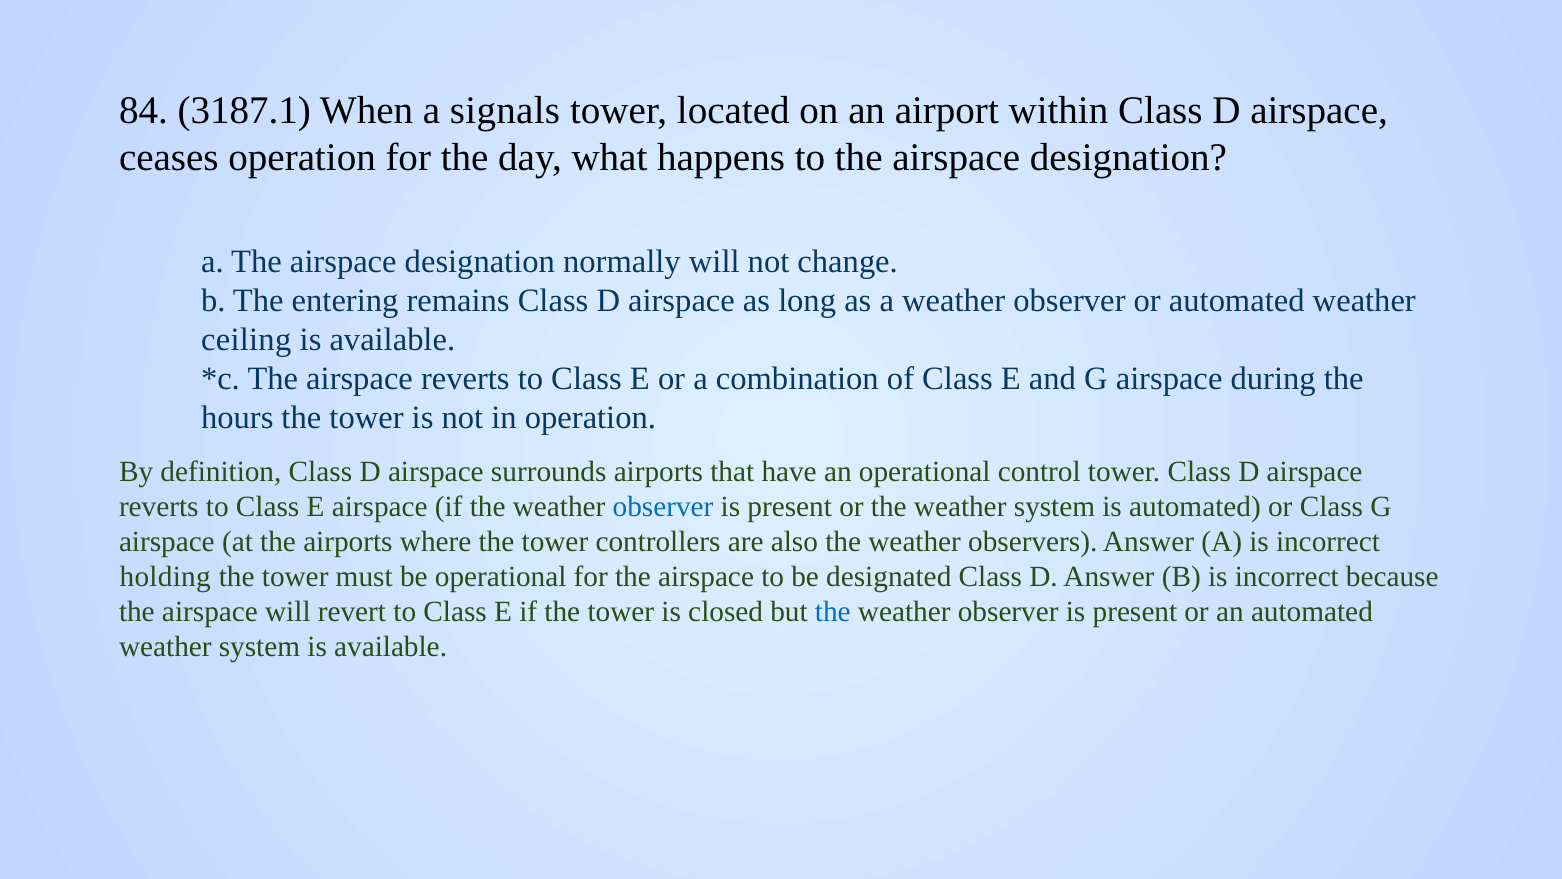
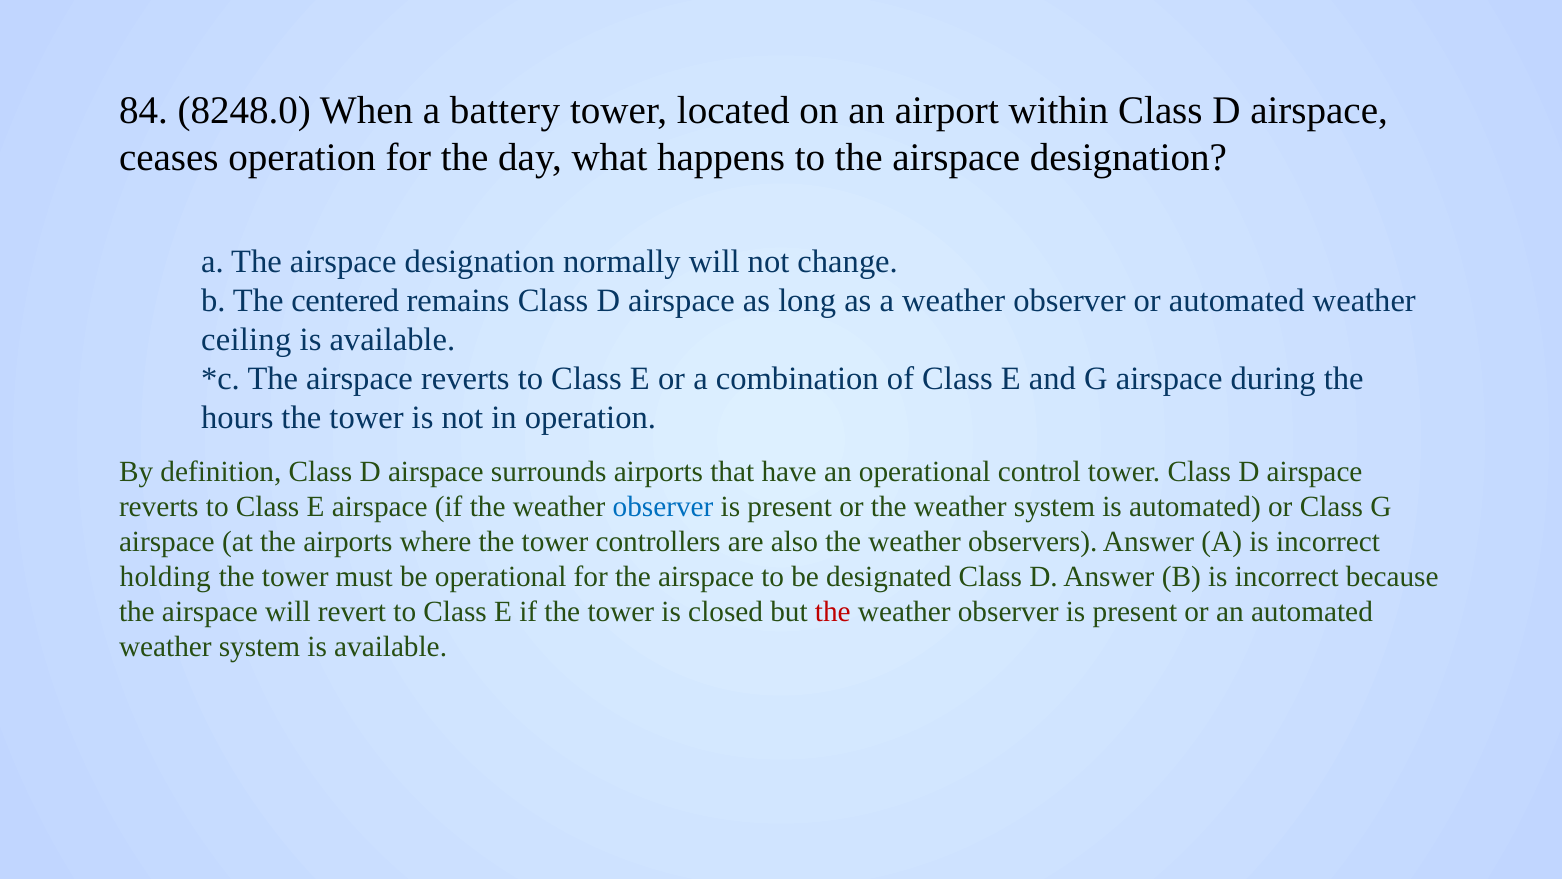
3187.1: 3187.1 -> 8248.0 (244, 111)
signals: signals -> battery (505, 111)
entering: entering -> centered (345, 301)
the colour: blue -> red (833, 612)
